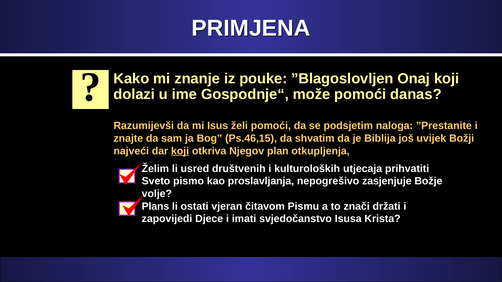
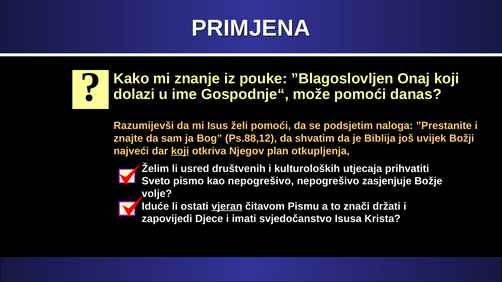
Ps.46,15: Ps.46,15 -> Ps.88,12 (251, 139)
kao proslavljanja: proslavljanja -> nepogrešivo (261, 181)
Plans: Plans -> Iduće (155, 207)
vjeran underline: none -> present (227, 207)
